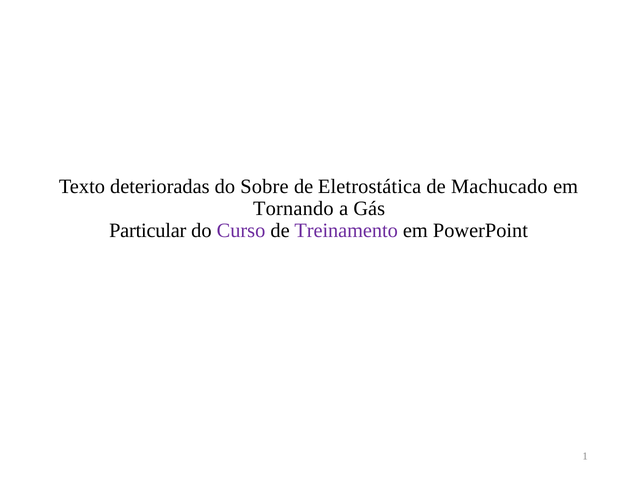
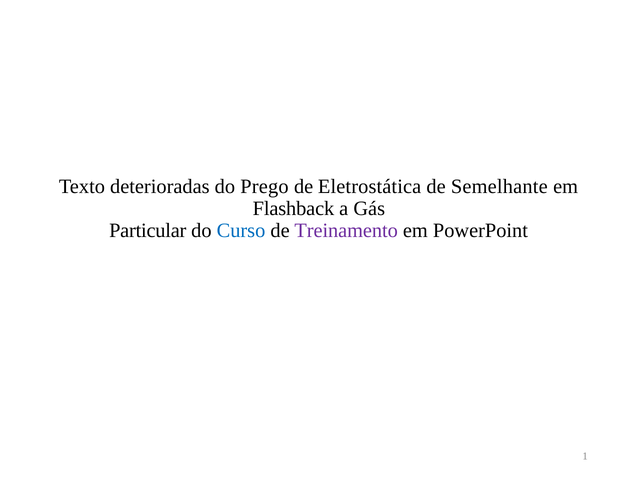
Sobre: Sobre -> Prego (264, 187)
Machucado: Machucado -> Semelhante (499, 187)
Tornando: Tornando -> Flashback (293, 209)
Curso colour: purple -> blue (241, 231)
